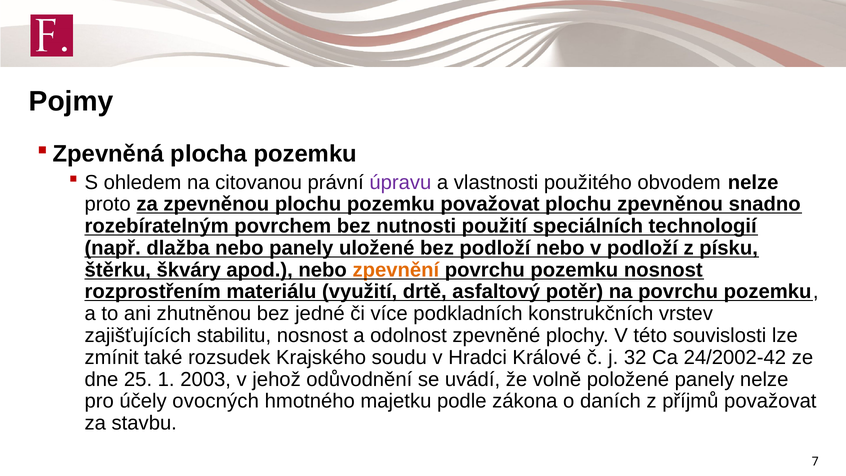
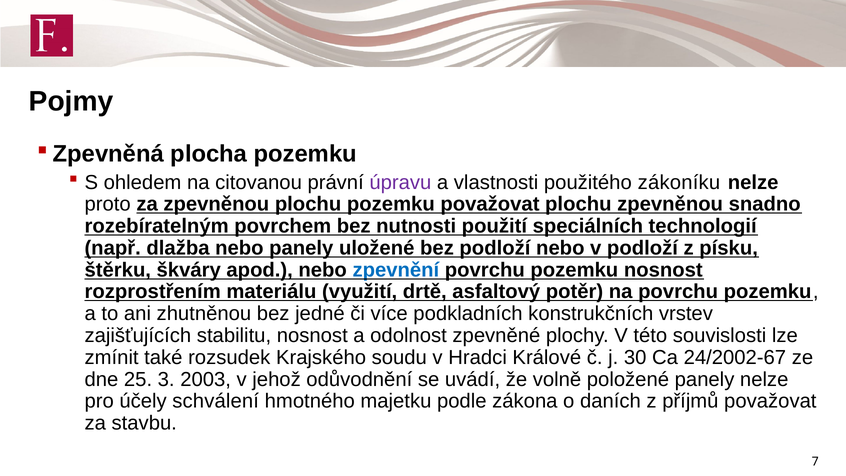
obvodem: obvodem -> zákoníku (679, 182)
zpevnění colour: orange -> blue (396, 270)
32: 32 -> 30 (635, 357)
24/2002-42: 24/2002-42 -> 24/2002-67 (735, 357)
1: 1 -> 3 (166, 379)
ovocných: ovocných -> schválení (216, 401)
